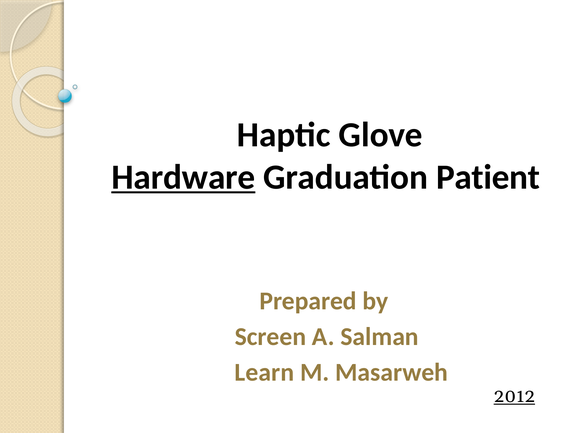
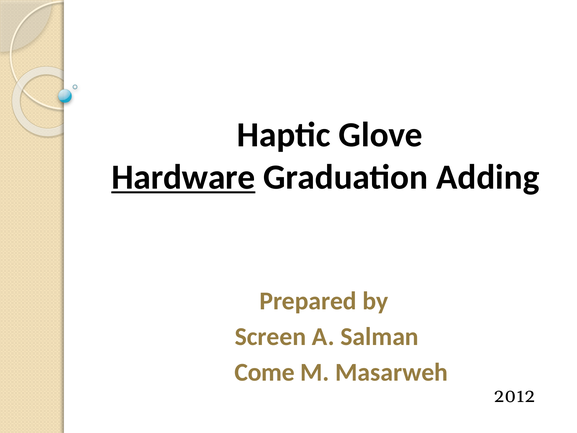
Patient: Patient -> Adding (488, 177)
Learn: Learn -> Come (265, 372)
2012 underline: present -> none (514, 396)
